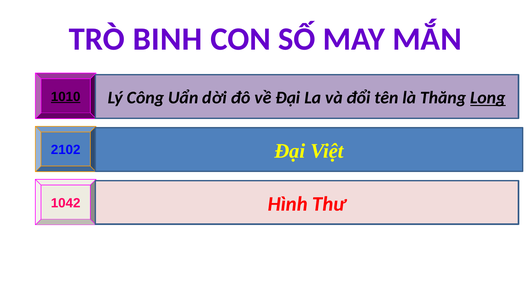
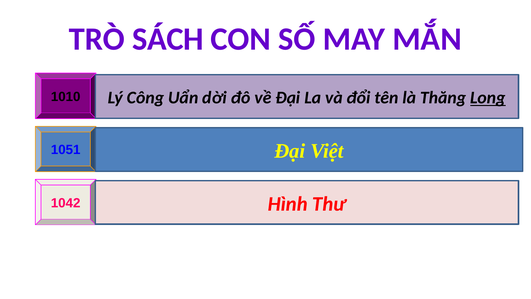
BINH: BINH -> SÁCH (168, 39)
1010 underline: present -> none (66, 97)
2102: 2102 -> 1051 (66, 150)
